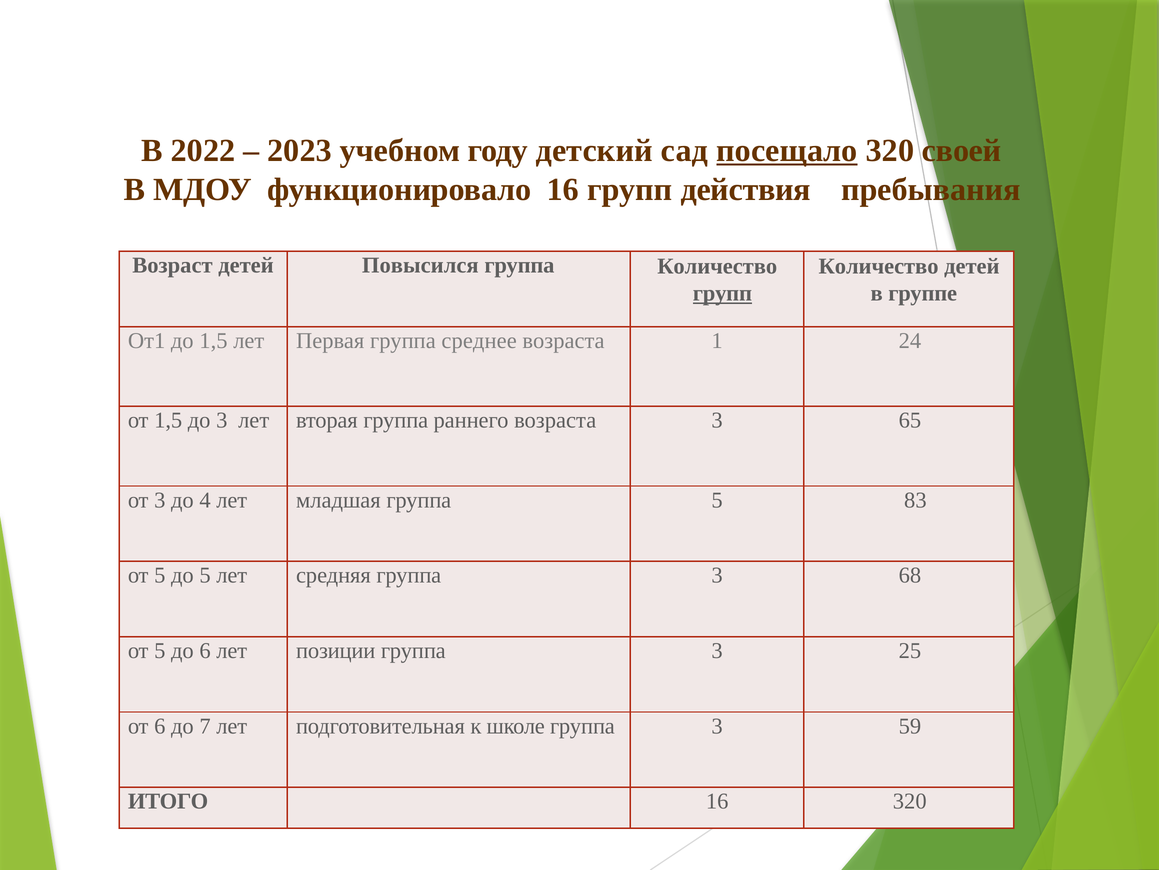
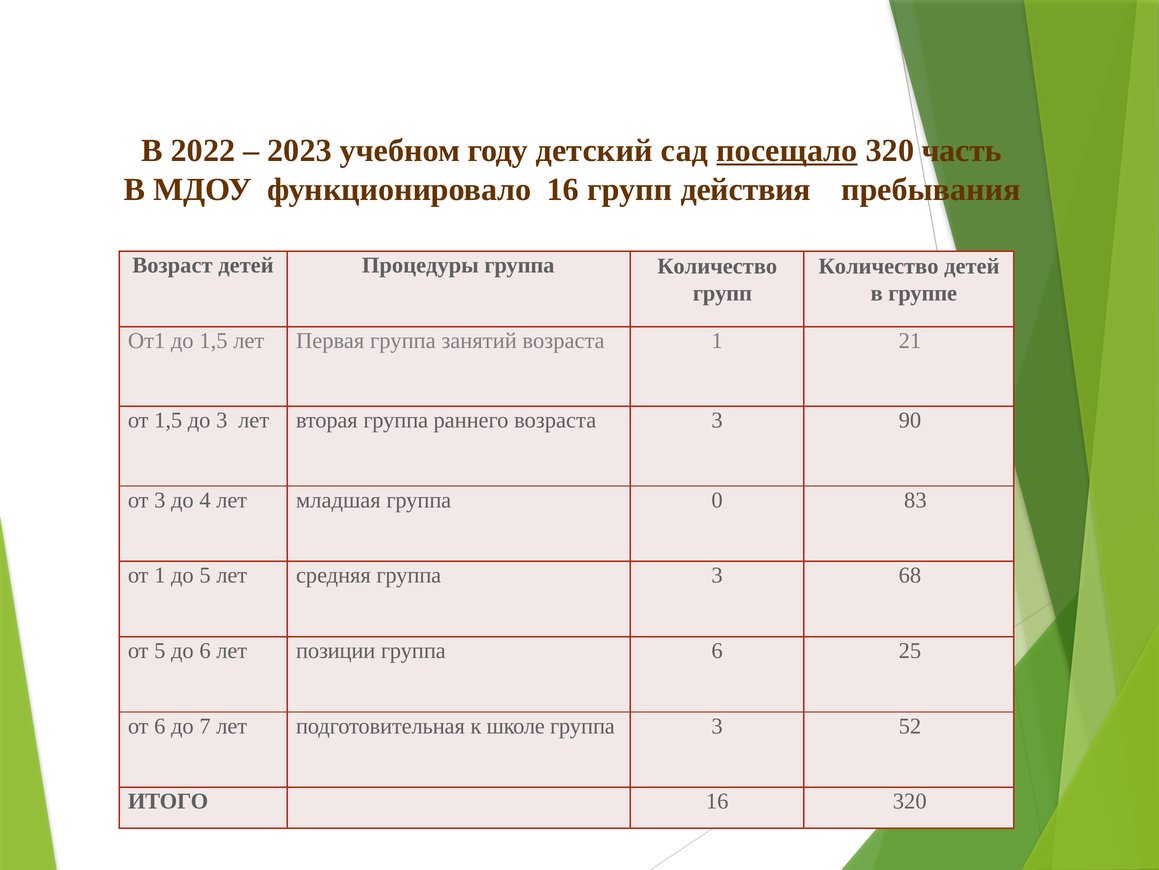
своей: своей -> часть (962, 151)
Повысился: Повысился -> Процедуры (420, 265)
групп underline: present -> none (722, 293)
среднее: среднее -> занятий (479, 340)
24: 24 -> 21 (910, 340)
65: 65 -> 90 (910, 420)
группа 5: 5 -> 0 (717, 500)
5: 5 -> 1 (160, 575)
3: 3 -> 6 (717, 650)
59: 59 -> 52 (910, 726)
